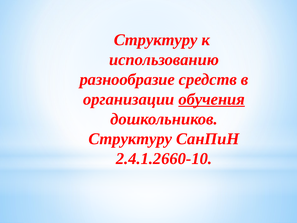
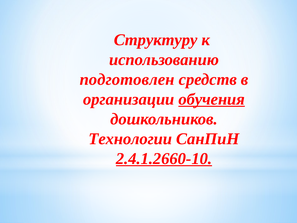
разнообразие: разнообразие -> подготовлен (127, 79)
Структуру: Структуру -> Технологии (130, 139)
2.4.1.2660-10 underline: none -> present (164, 158)
